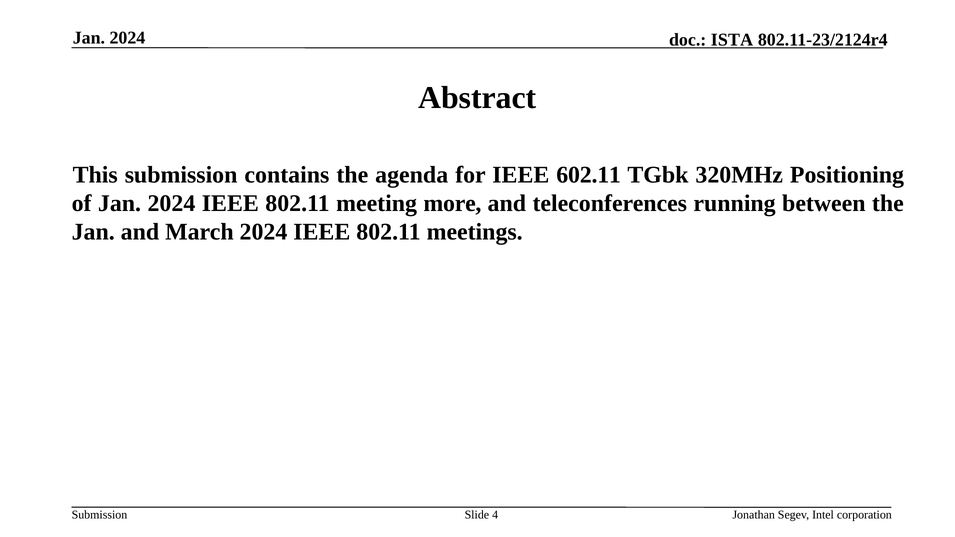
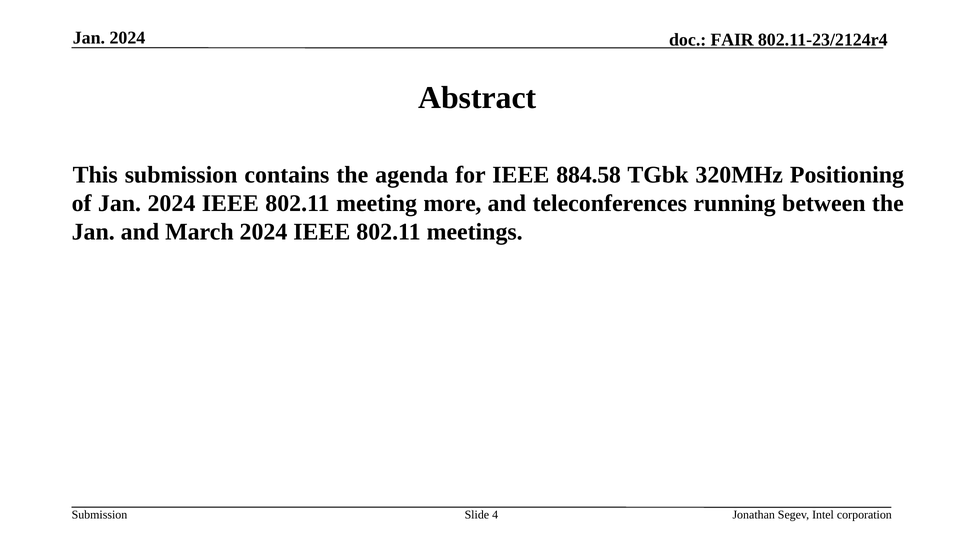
ISTA: ISTA -> FAIR (732, 40)
602.11: 602.11 -> 884.58 (589, 175)
